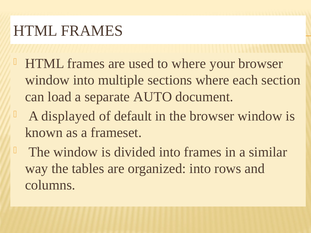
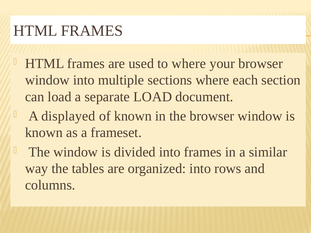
separate AUTO: AUTO -> LOAD (153, 97)
of default: default -> known (133, 116)
